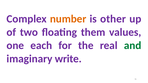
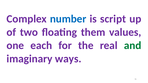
number colour: orange -> blue (68, 19)
other: other -> script (113, 19)
write: write -> ways (68, 59)
